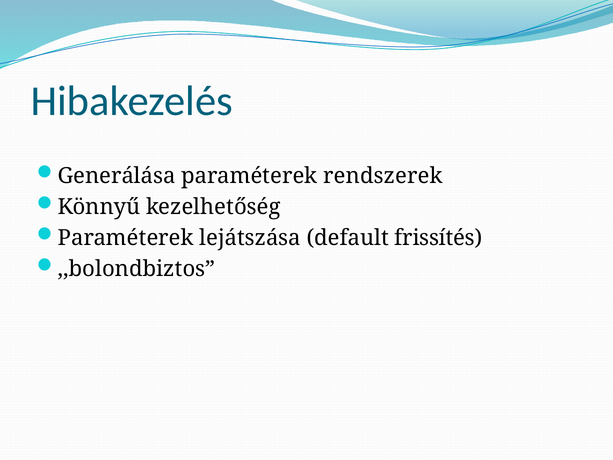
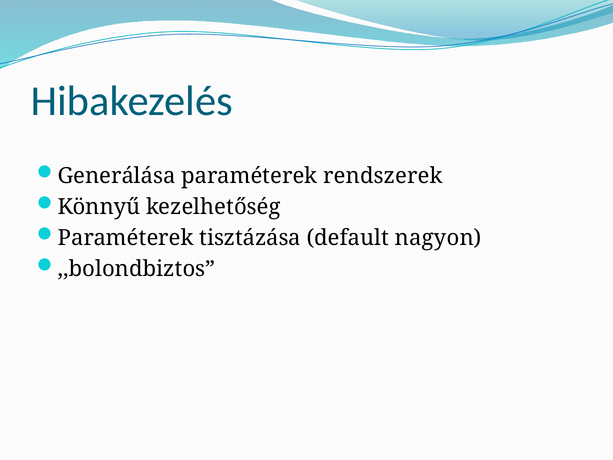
lejátszása: lejátszása -> tisztázása (250, 238)
frissítés: frissítés -> nagyon (438, 238)
